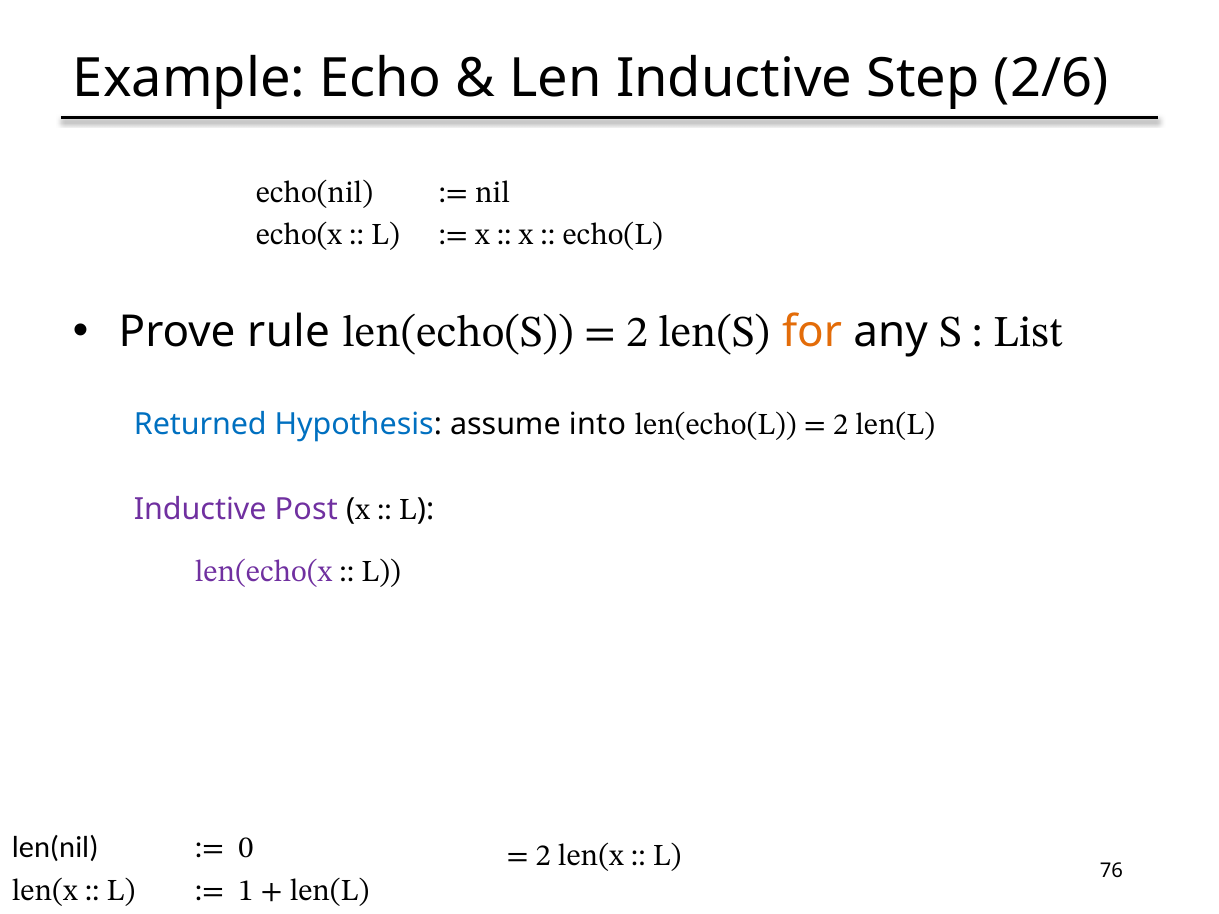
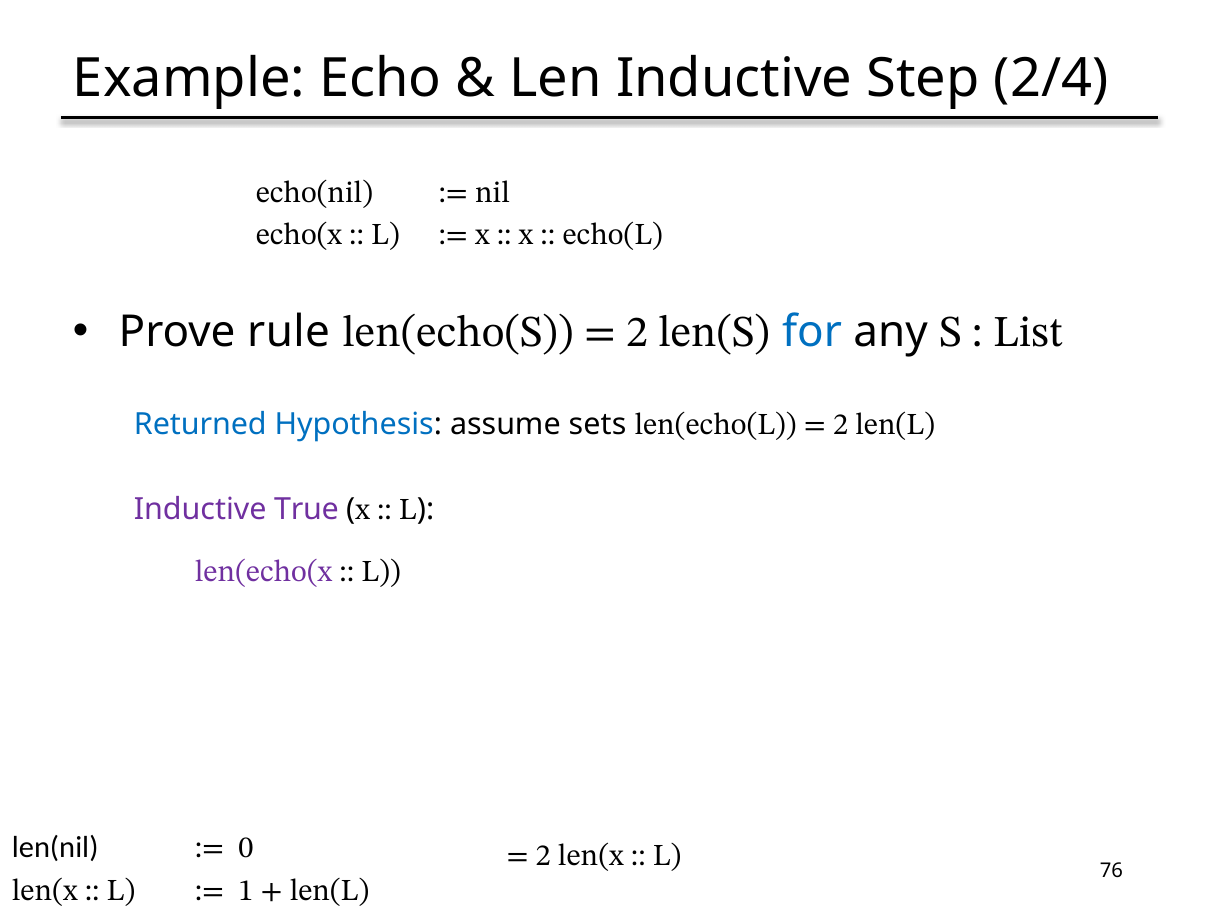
2/6: 2/6 -> 2/4 (1051, 79)
for colour: orange -> blue (812, 332)
into: into -> sets (598, 425)
Post: Post -> True (307, 510)
